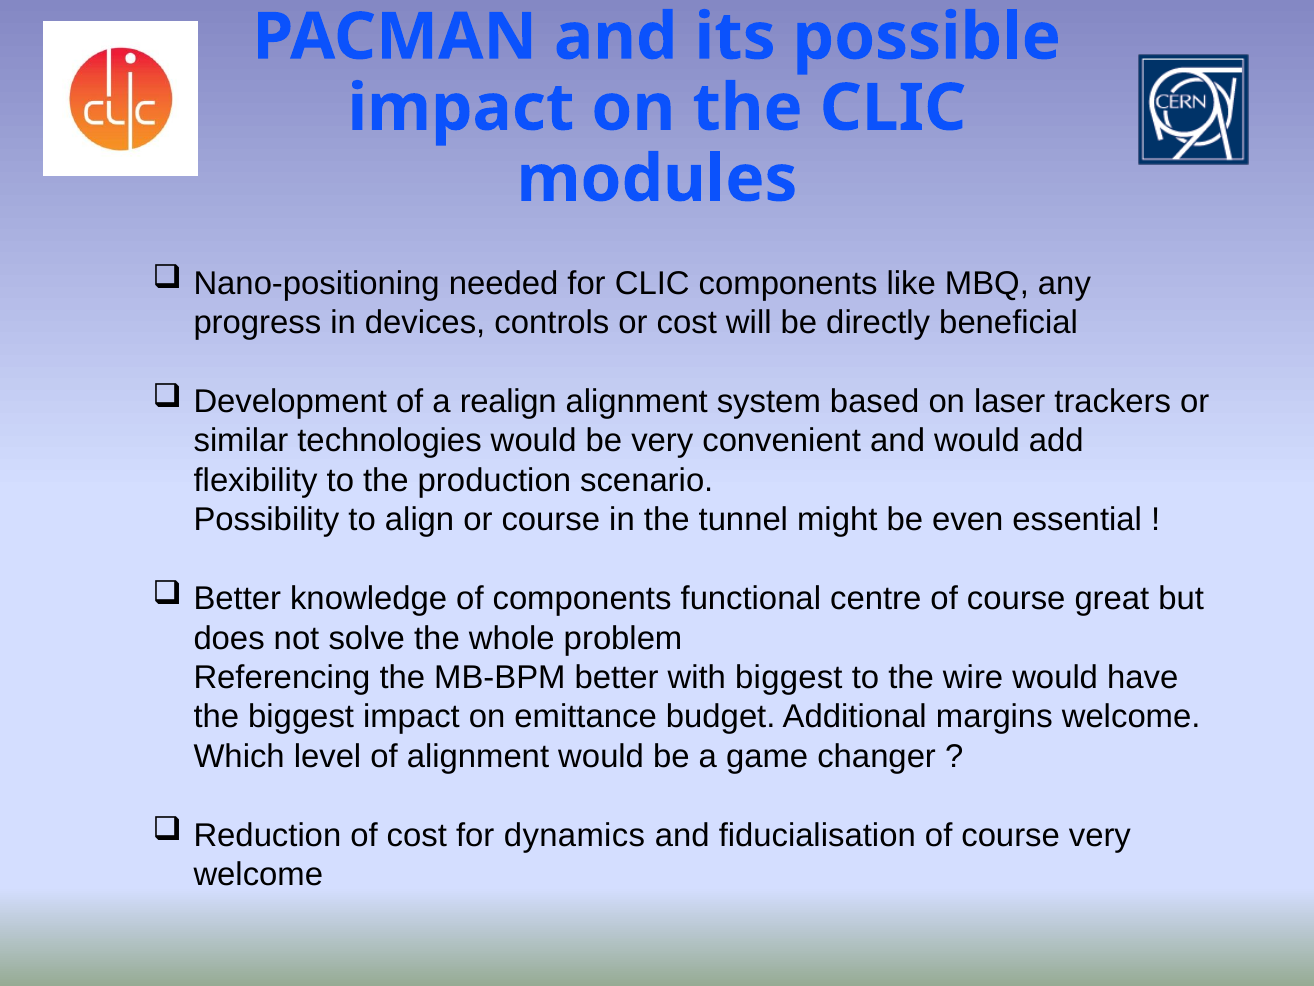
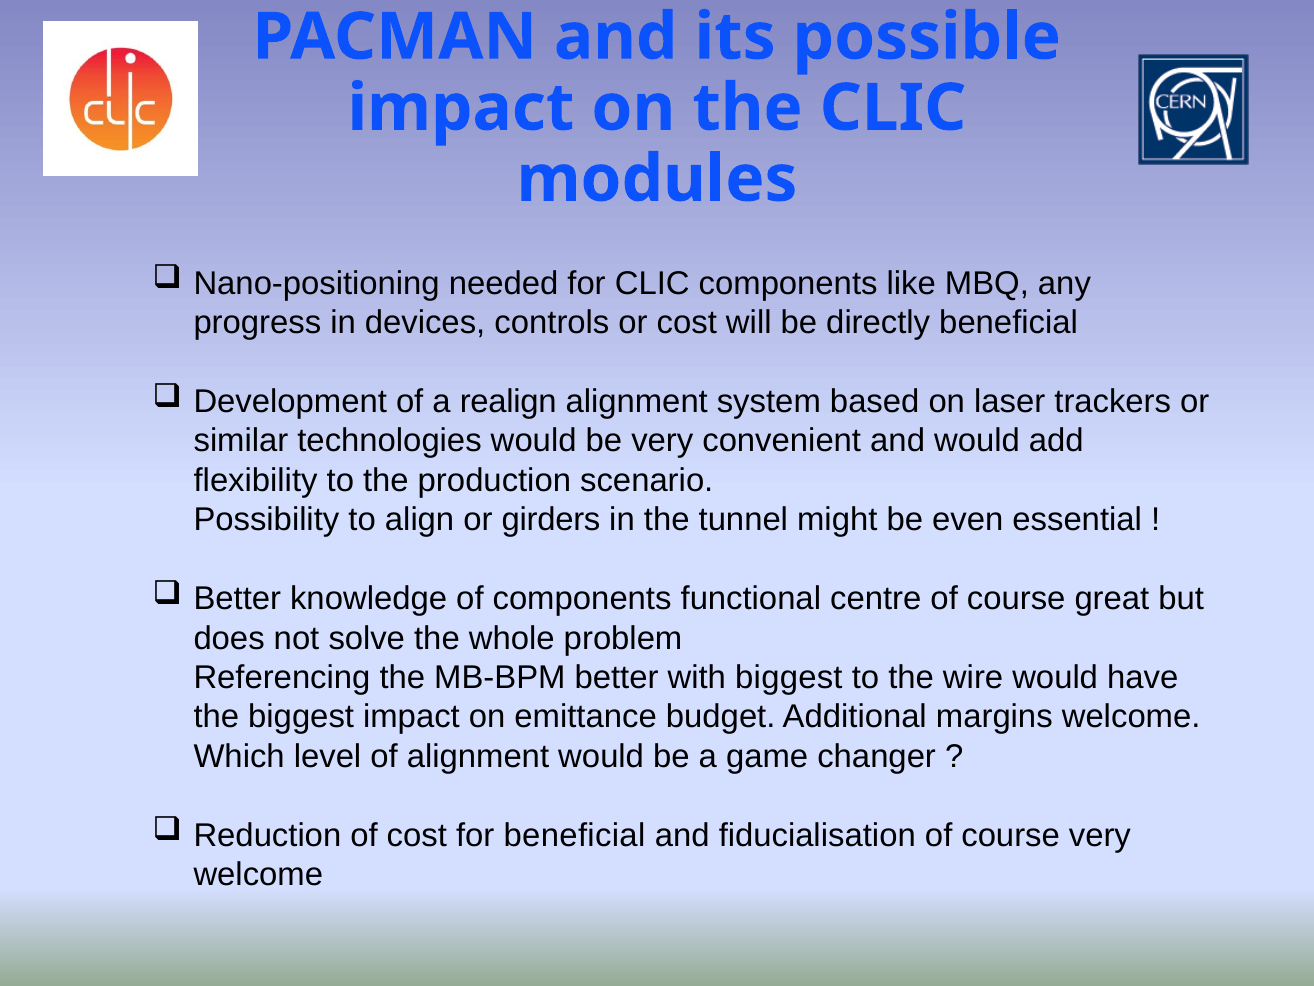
or course: course -> girders (551, 520)
for dynamics: dynamics -> beneficial (574, 835)
